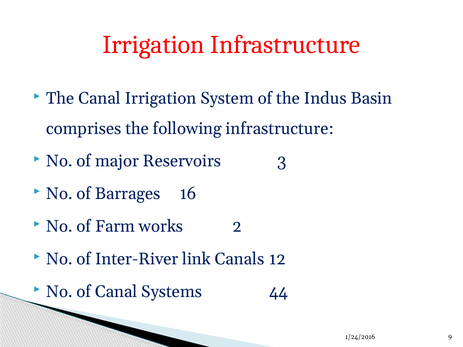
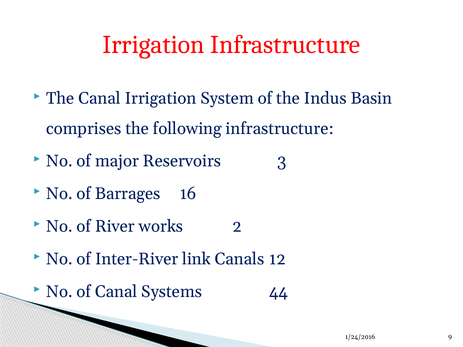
Farm: Farm -> River (115, 227)
